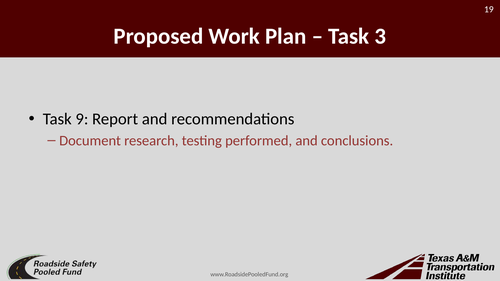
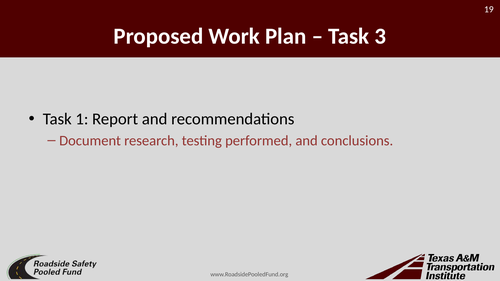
9: 9 -> 1 (82, 119)
